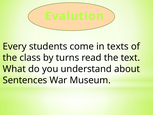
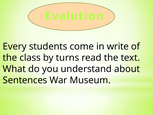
texts: texts -> write (118, 46)
